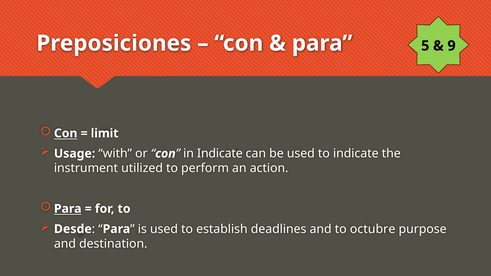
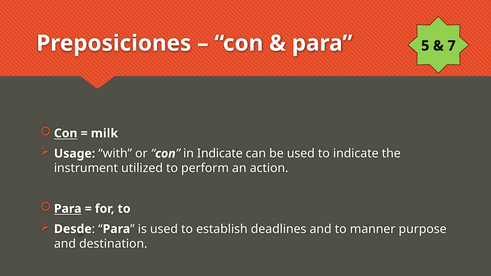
9: 9 -> 7 (452, 46)
limit: limit -> milk (104, 133)
octubre: octubre -> manner (373, 229)
